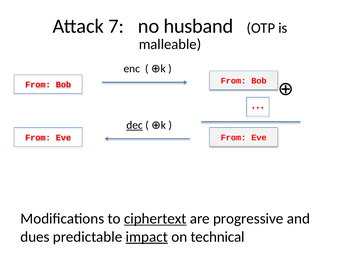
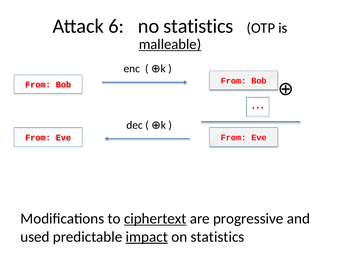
7: 7 -> 6 (116, 26)
no husband: husband -> statistics (198, 26)
malleable underline: none -> present (170, 44)
dec underline: present -> none (135, 125)
dues: dues -> used (35, 237)
on technical: technical -> statistics (217, 237)
